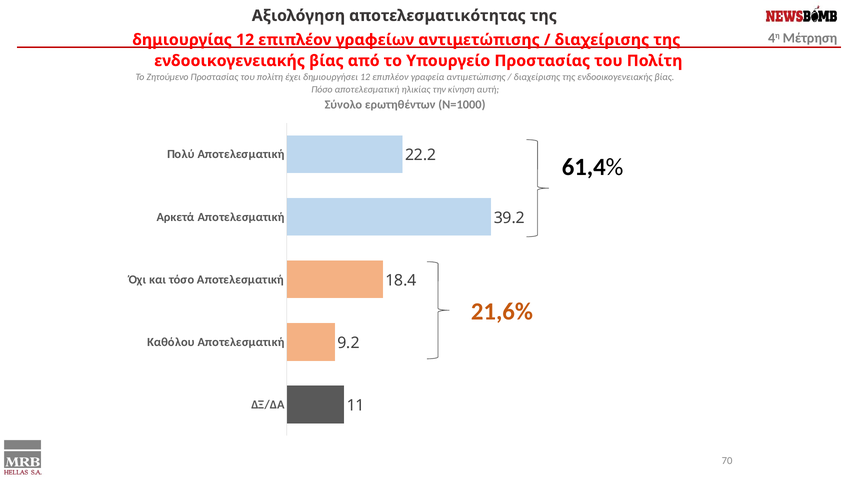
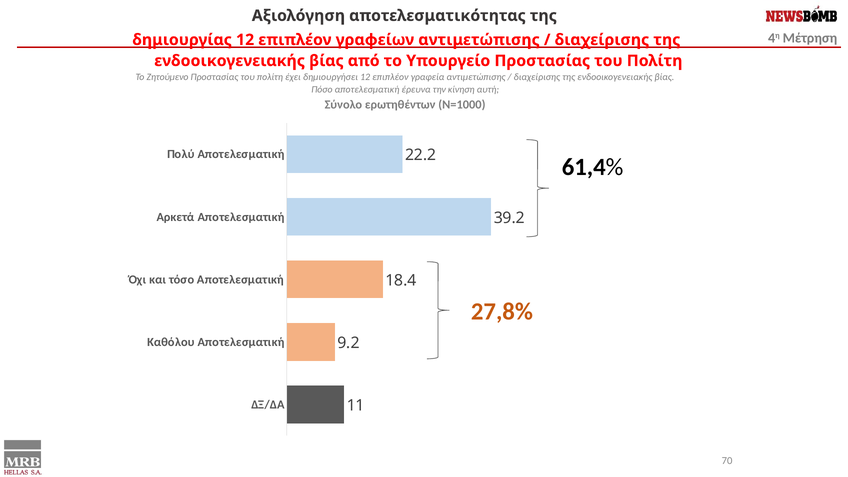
ηλικίας: ηλικίας -> έρευνα (416, 90)
21,6%: 21,6% -> 27,8% (502, 312)
